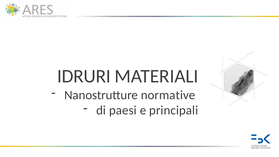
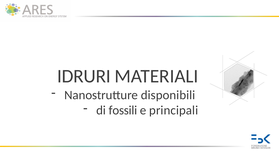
normative: normative -> disponibili (168, 95)
paesi: paesi -> fossili (123, 110)
